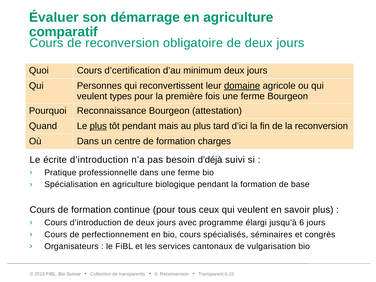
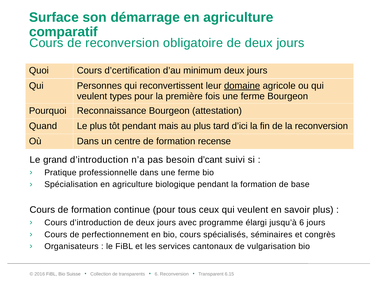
Évaluer: Évaluer -> Surface (54, 17)
plus underline: present -> none (98, 126)
charges: charges -> recense (214, 141)
écrite: écrite -> grand (55, 160)
d’déjà: d’déjà -> d’cant (210, 160)
